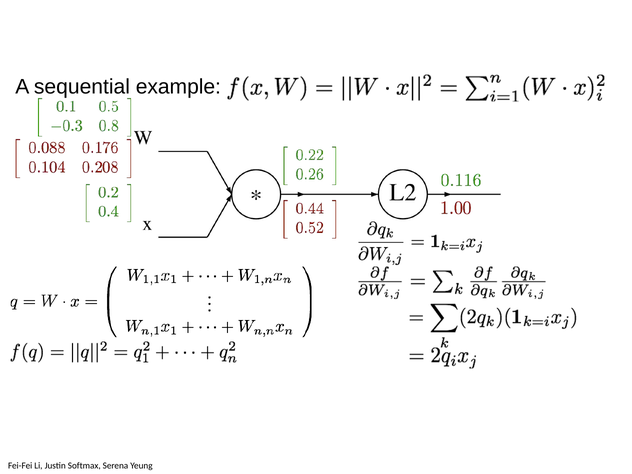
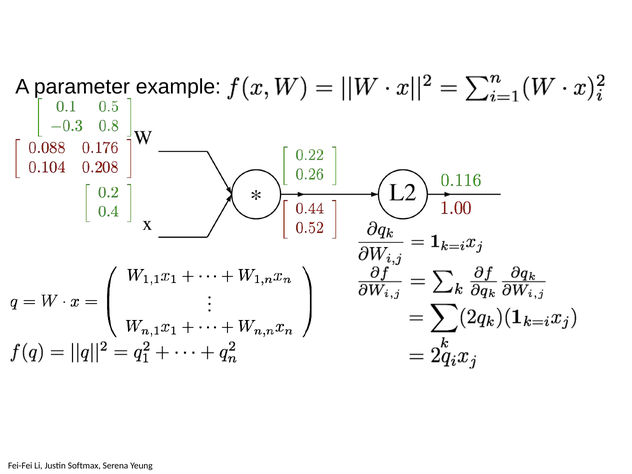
sequential: sequential -> parameter (82, 87)
